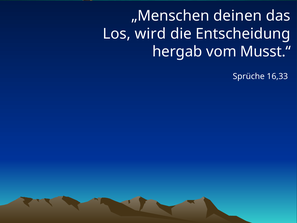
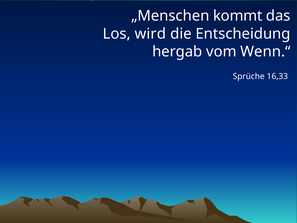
deinen: deinen -> kommt (238, 16)
Musst.“: Musst.“ -> Wenn.“ (265, 51)
